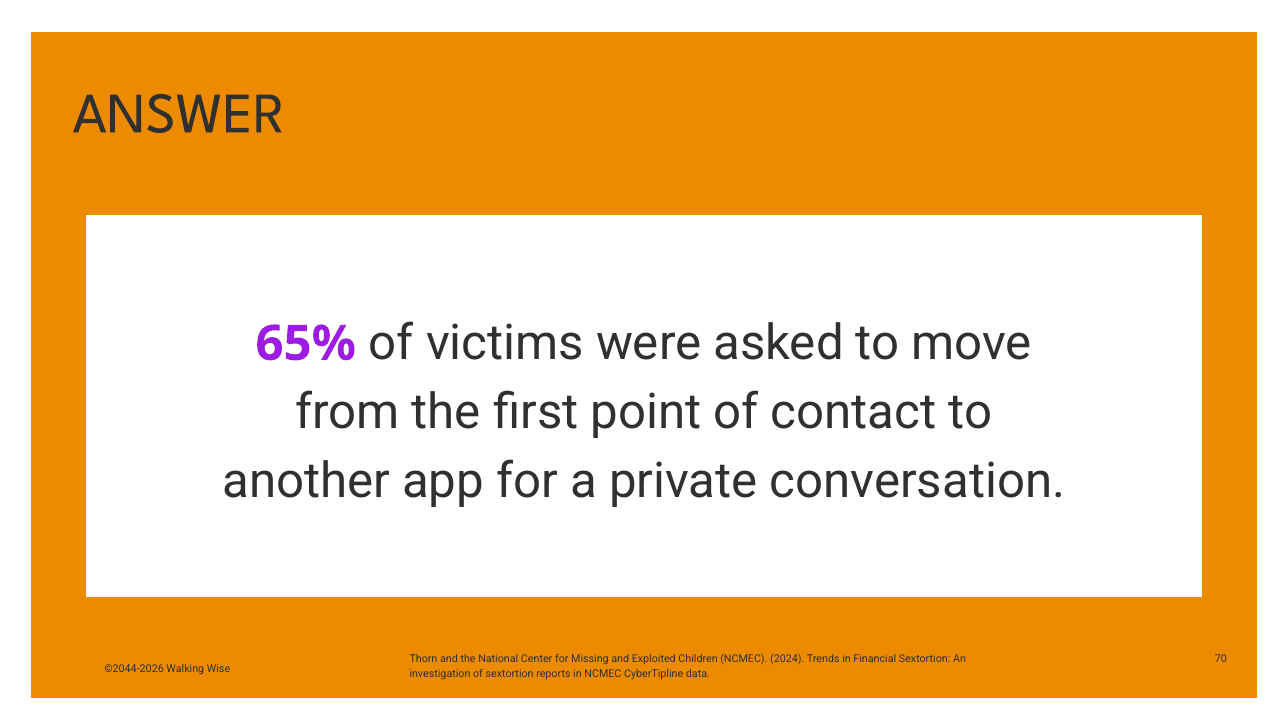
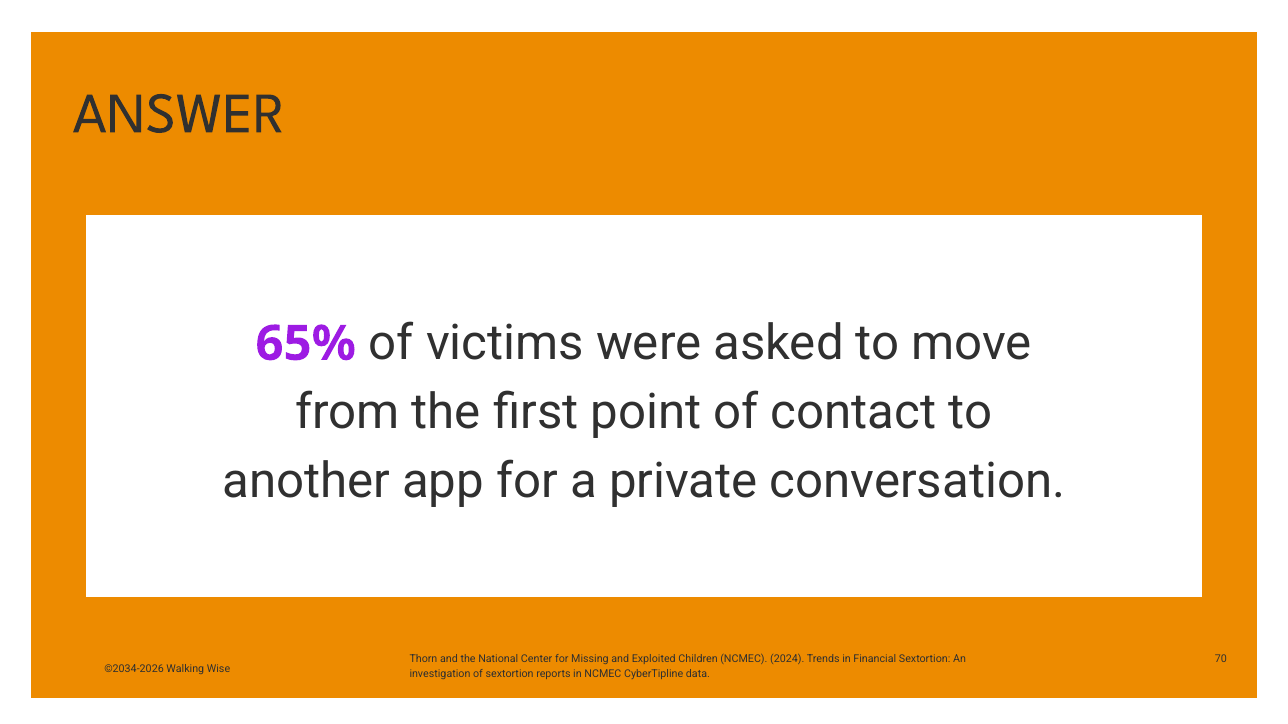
©2044-2026: ©2044-2026 -> ©2034-2026 (134, 669)
